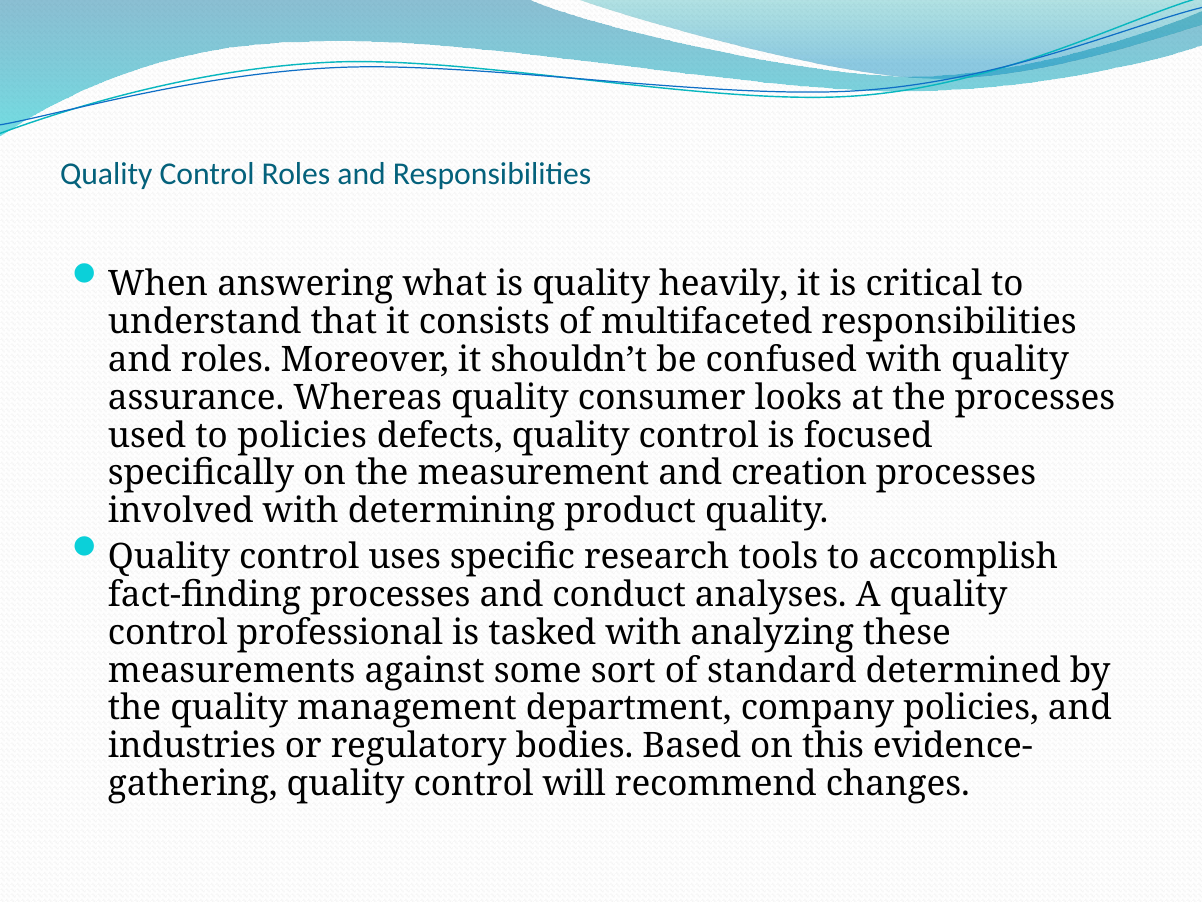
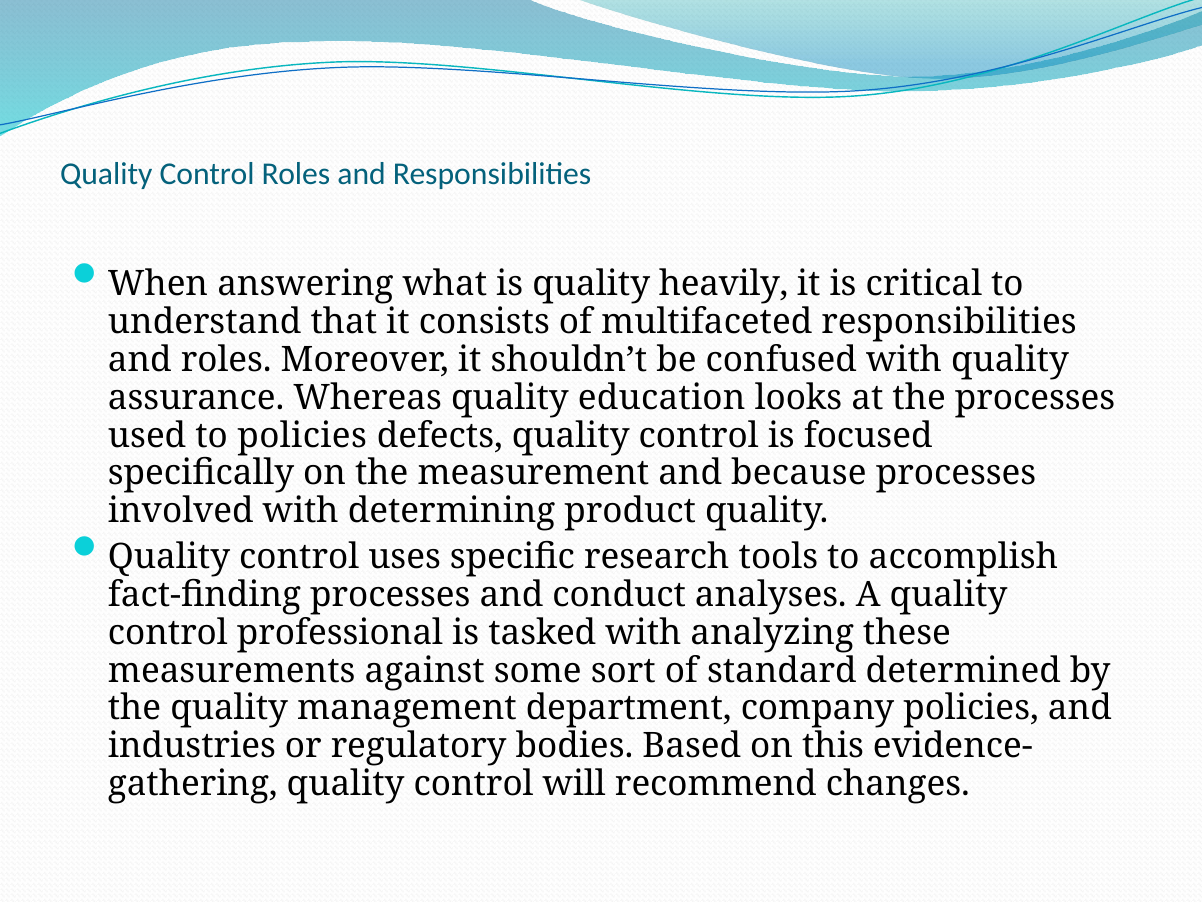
consumer: consumer -> education (662, 397)
creation: creation -> because (799, 473)
